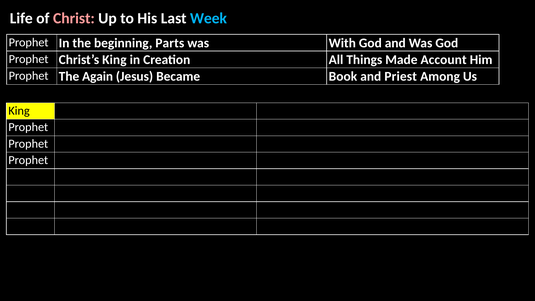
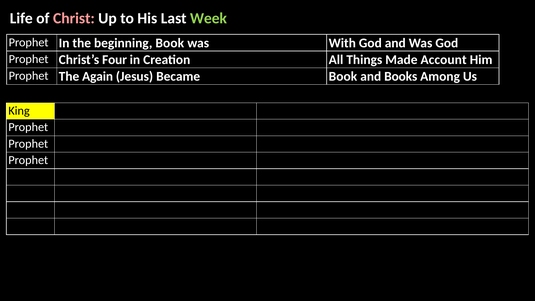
Week colour: light blue -> light green (208, 18)
beginning Parts: Parts -> Book (170, 43)
Christ’s King: King -> Four (115, 60)
and Priest: Priest -> Books (401, 76)
